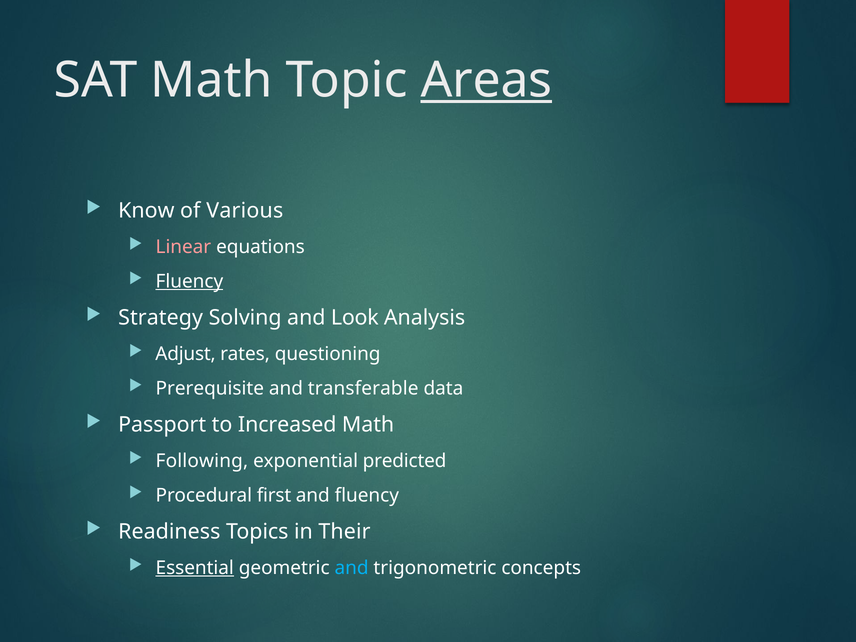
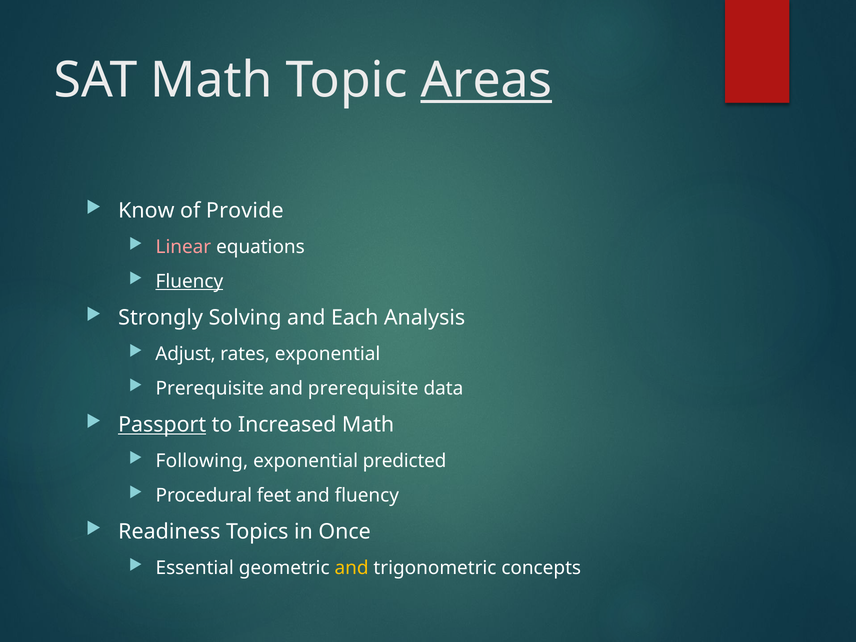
Various: Various -> Provide (245, 211)
Strategy: Strategy -> Strongly (161, 318)
Look: Look -> Each (355, 318)
rates questioning: questioning -> exponential (328, 354)
and transferable: transferable -> prerequisite (363, 388)
Passport underline: none -> present (162, 425)
first: first -> feet (274, 495)
Their: Their -> Once (345, 532)
Essential underline: present -> none (195, 568)
and colour: light blue -> yellow (352, 568)
